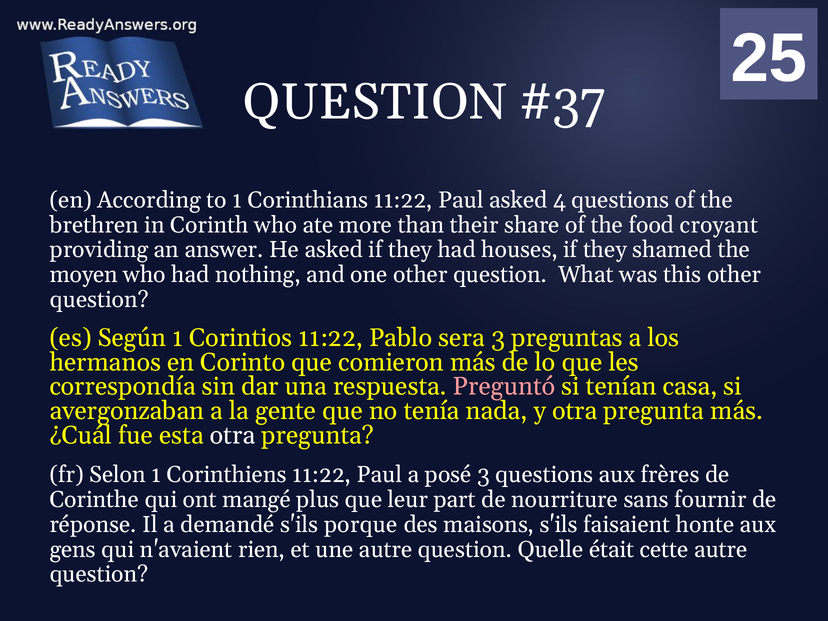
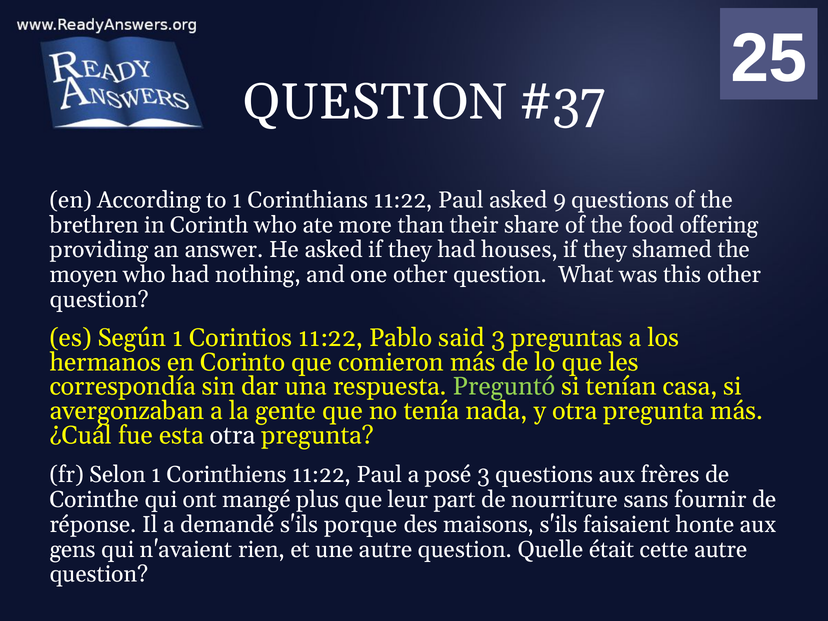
4: 4 -> 9 (560, 200)
croyant: croyant -> offering (719, 225)
sera: sera -> said (462, 338)
Preguntó colour: pink -> light green (504, 387)
